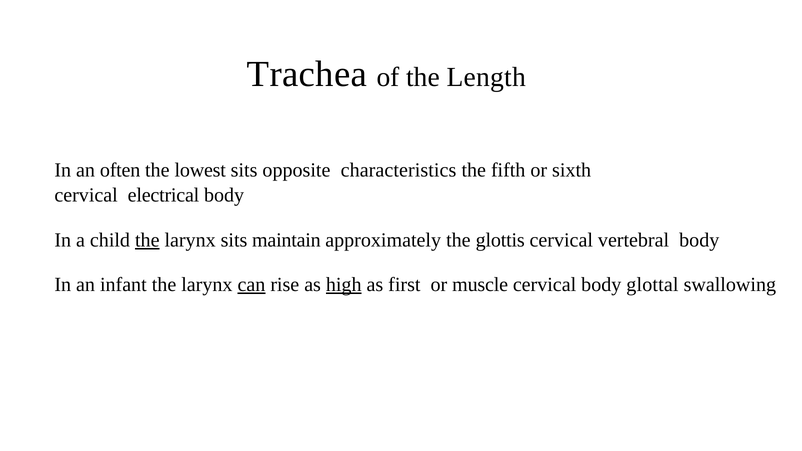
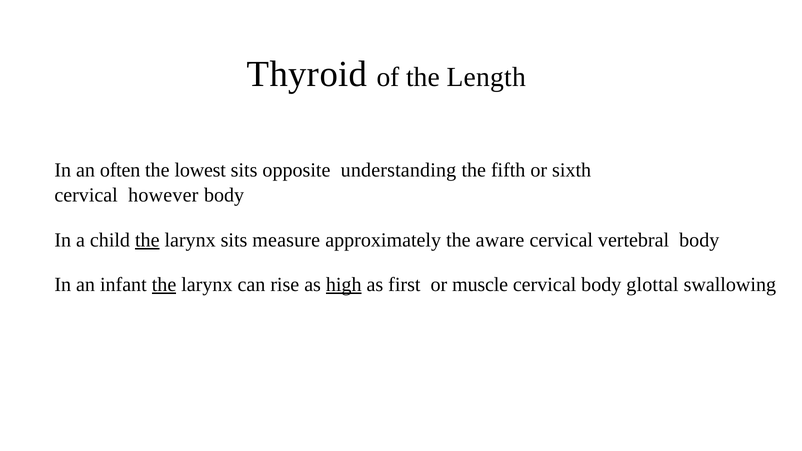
Trachea: Trachea -> Thyroid (307, 74)
characteristics: characteristics -> understanding (398, 170)
electrical: electrical -> however (163, 195)
maintain: maintain -> measure (286, 240)
glottis: glottis -> aware (500, 240)
the underline: none -> present (164, 285)
can underline: present -> none (251, 285)
